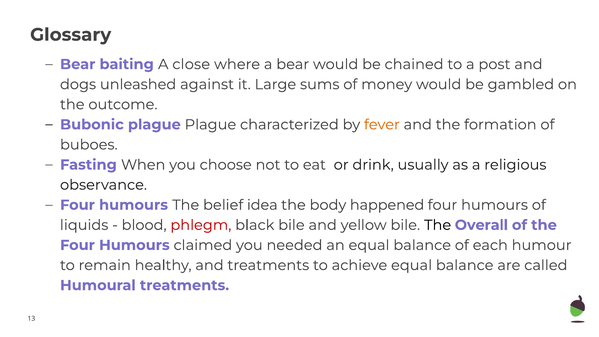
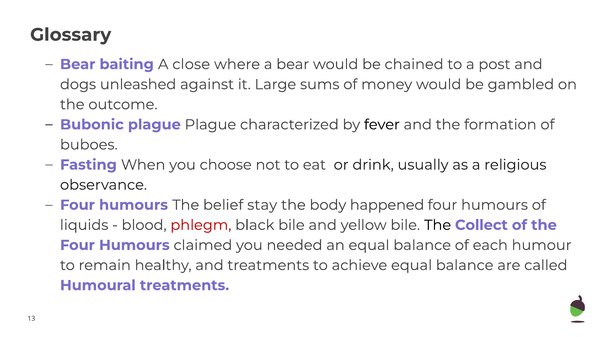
fever colour: orange -> black (382, 125)
idea: idea -> stay (262, 205)
Overall: Overall -> Collect (481, 225)
